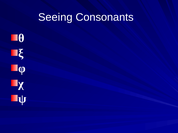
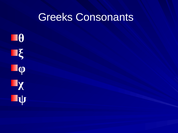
Seeing: Seeing -> Greeks (55, 17)
